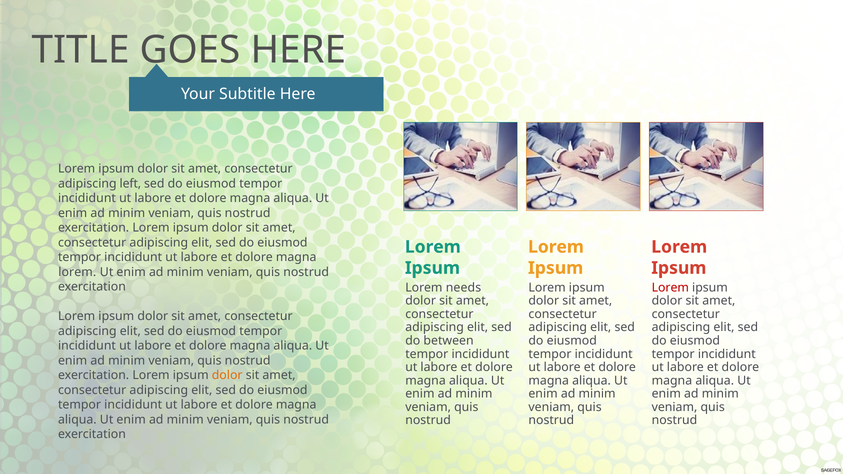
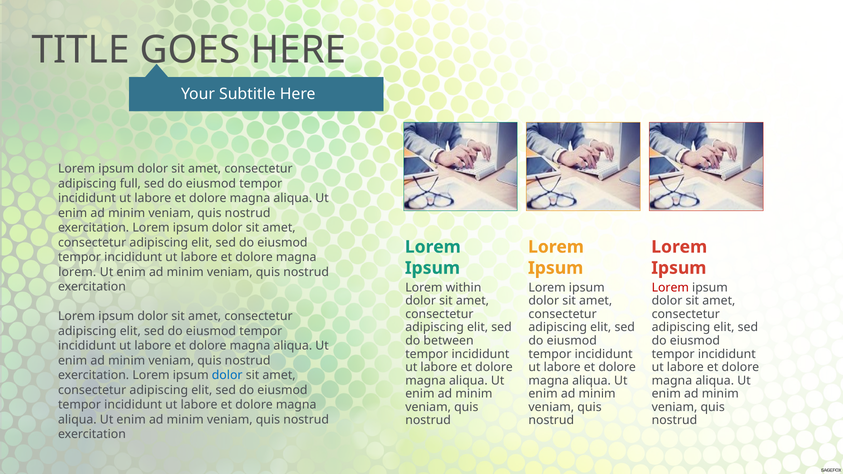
left: left -> full (130, 184)
needs: needs -> within (464, 288)
dolor colour: orange -> blue (227, 376)
